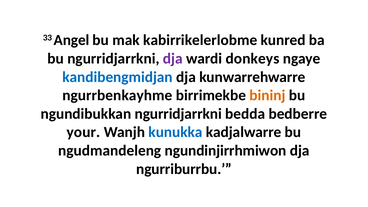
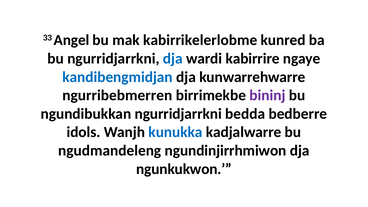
dja colour: purple -> blue (173, 59)
donkeys: donkeys -> kabirrire (253, 59)
ngurrbenkayhme: ngurrbenkayhme -> ngurribebmerren (117, 95)
bininj colour: orange -> purple (268, 95)
your: your -> idols (83, 132)
ngurriburrbu: ngurriburrbu -> ngunkukwon (184, 169)
